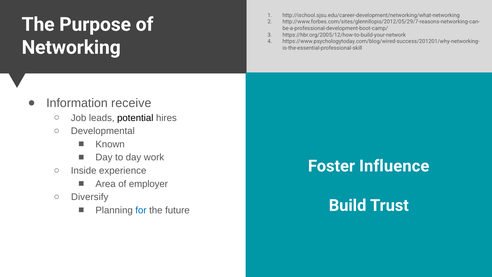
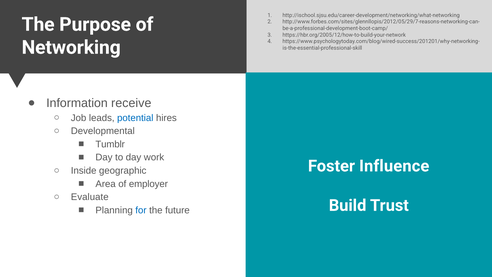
potential colour: black -> blue (135, 118)
Known: Known -> Tumblr (110, 144)
experience: experience -> geographic (123, 171)
Diversify: Diversify -> Evaluate (90, 197)
